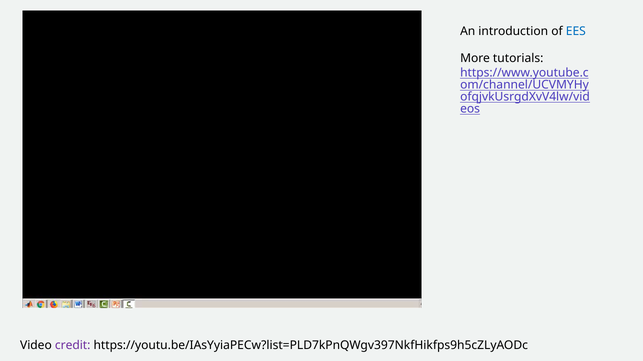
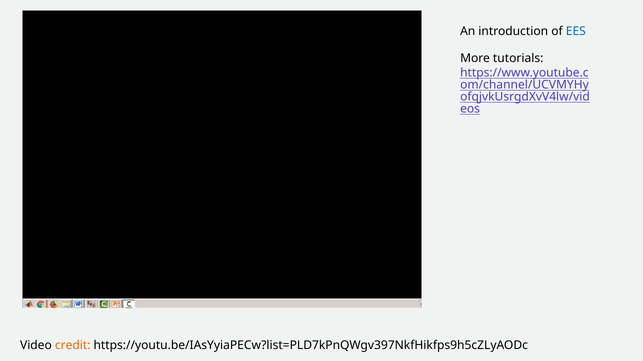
credit colour: purple -> orange (73, 346)
